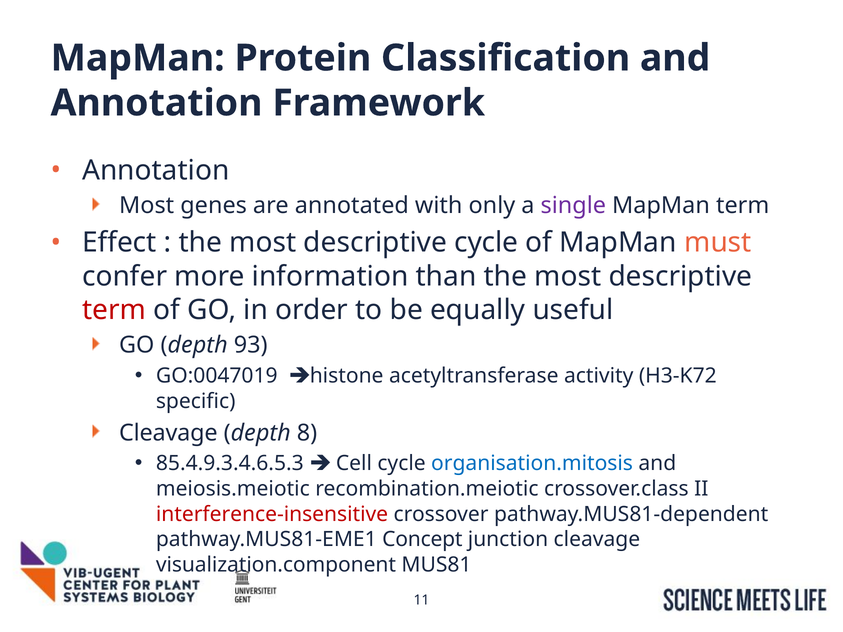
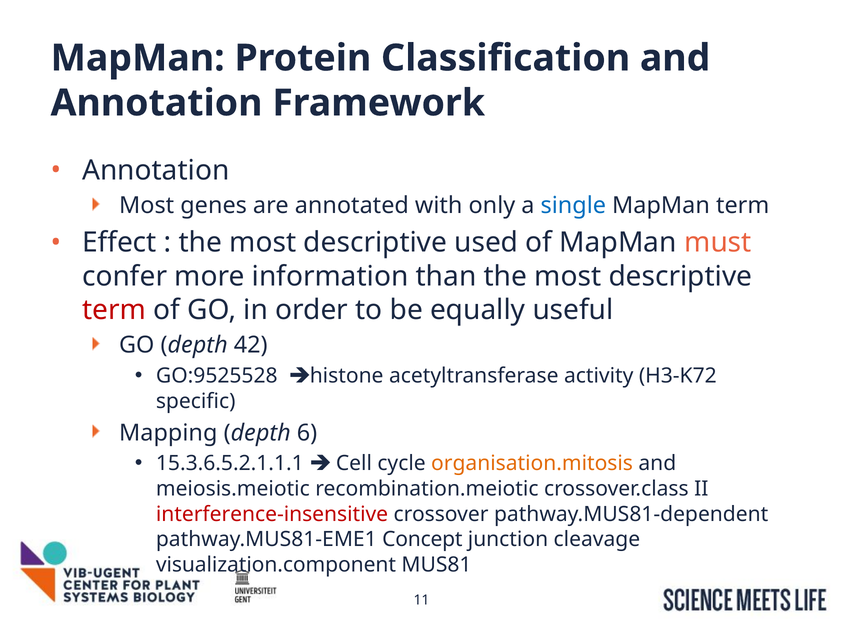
single colour: purple -> blue (573, 206)
descriptive cycle: cycle -> used (486, 243)
93: 93 -> 42 (251, 345)
GO:0047019: GO:0047019 -> GO:9525528 (217, 376)
Cleavage: Cleavage -> Mapping (168, 433)
8: 8 -> 6 (307, 433)
85.4.9.3.4.6.5.3: 85.4.9.3.4.6.5.3 -> 15.3.6.5.2.1.1.1 (230, 464)
organisation.mitosis colour: blue -> orange (532, 464)
